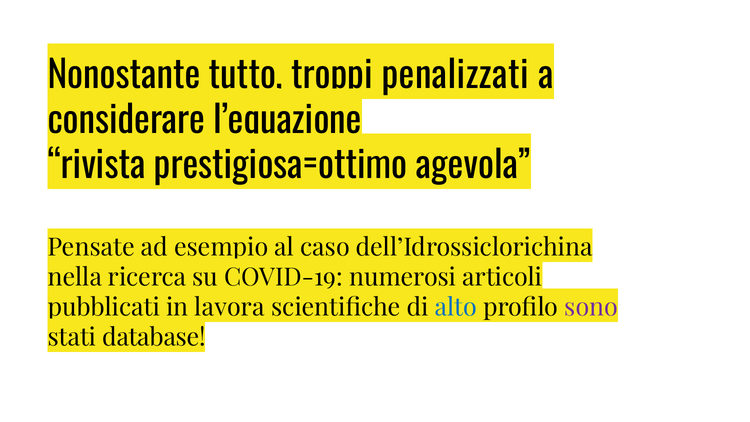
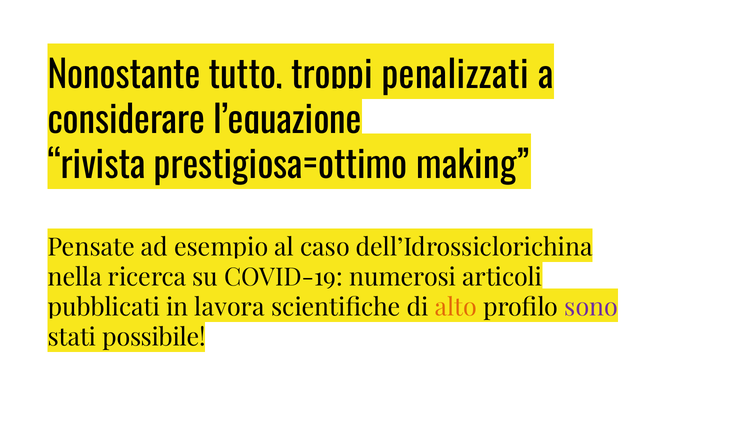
agevola: agevola -> making (473, 166)
alto colour: blue -> orange (456, 307)
database: database -> possibile (154, 337)
